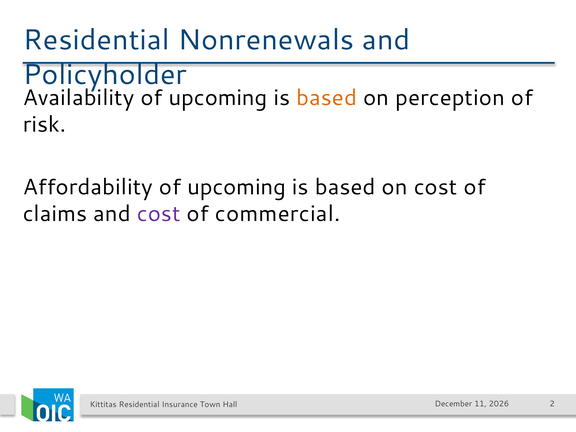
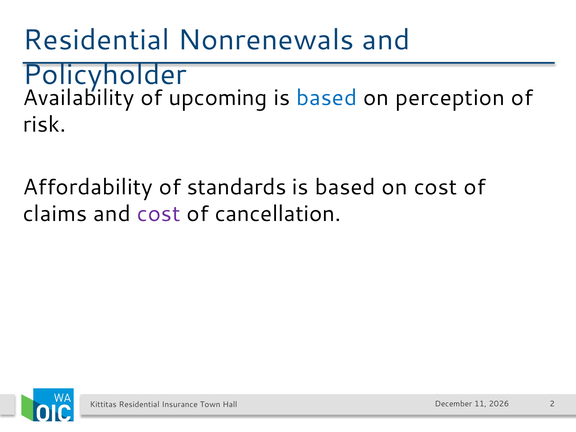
based colour: orange -> blue (327, 98)
Affordability of upcoming: upcoming -> standards (237, 187)
commercial: commercial -> cancellation (278, 214)
